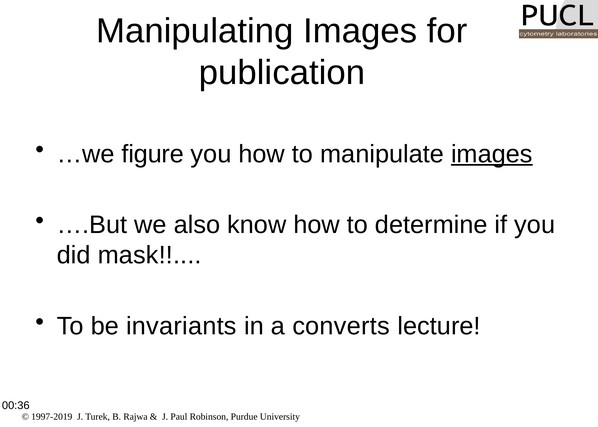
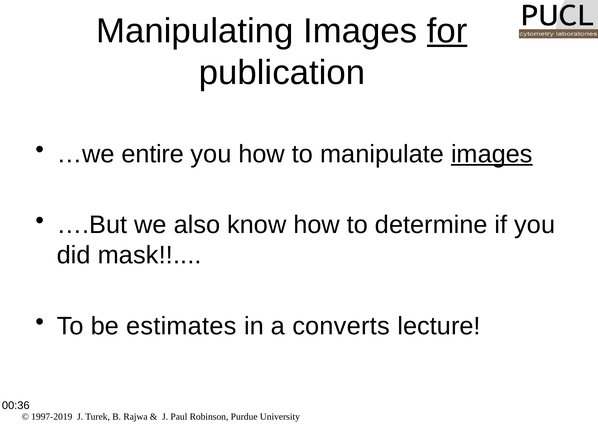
for underline: none -> present (447, 31)
figure: figure -> entire (153, 154)
invariants: invariants -> estimates (181, 326)
